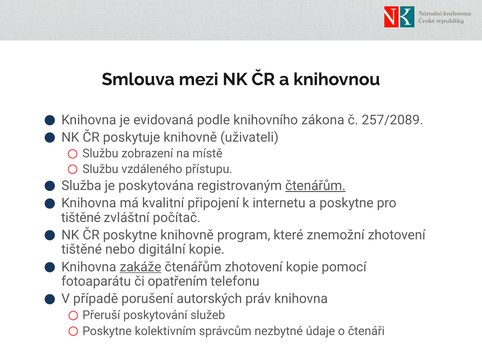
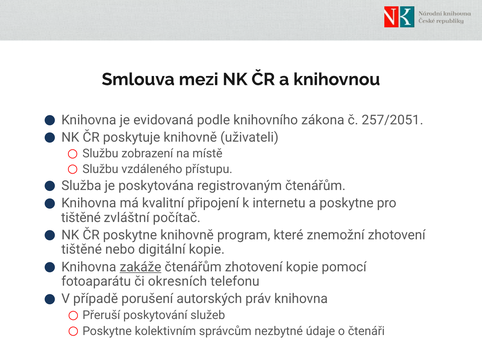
257/2089: 257/2089 -> 257/2051 (392, 120)
čtenářům underline: present -> none (315, 185)
opatřením: opatřením -> okresních (177, 281)
